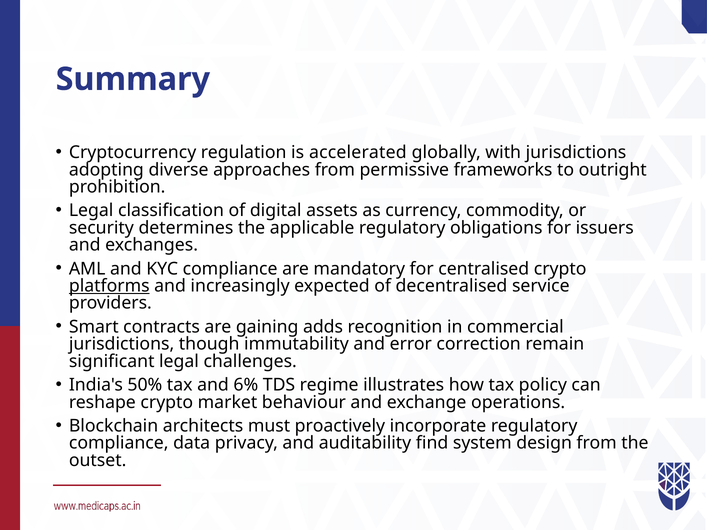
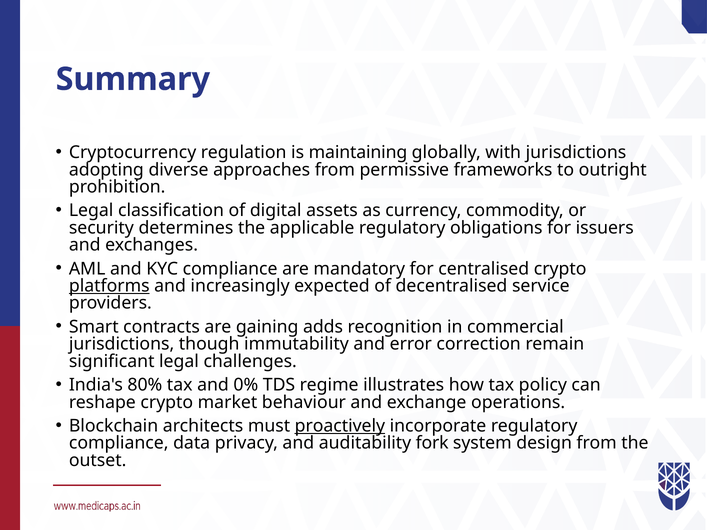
accelerated: accelerated -> maintaining (358, 153)
50%: 50% -> 80% (145, 385)
6%: 6% -> 0% (246, 385)
proactively underline: none -> present (340, 426)
find: find -> fork (432, 443)
